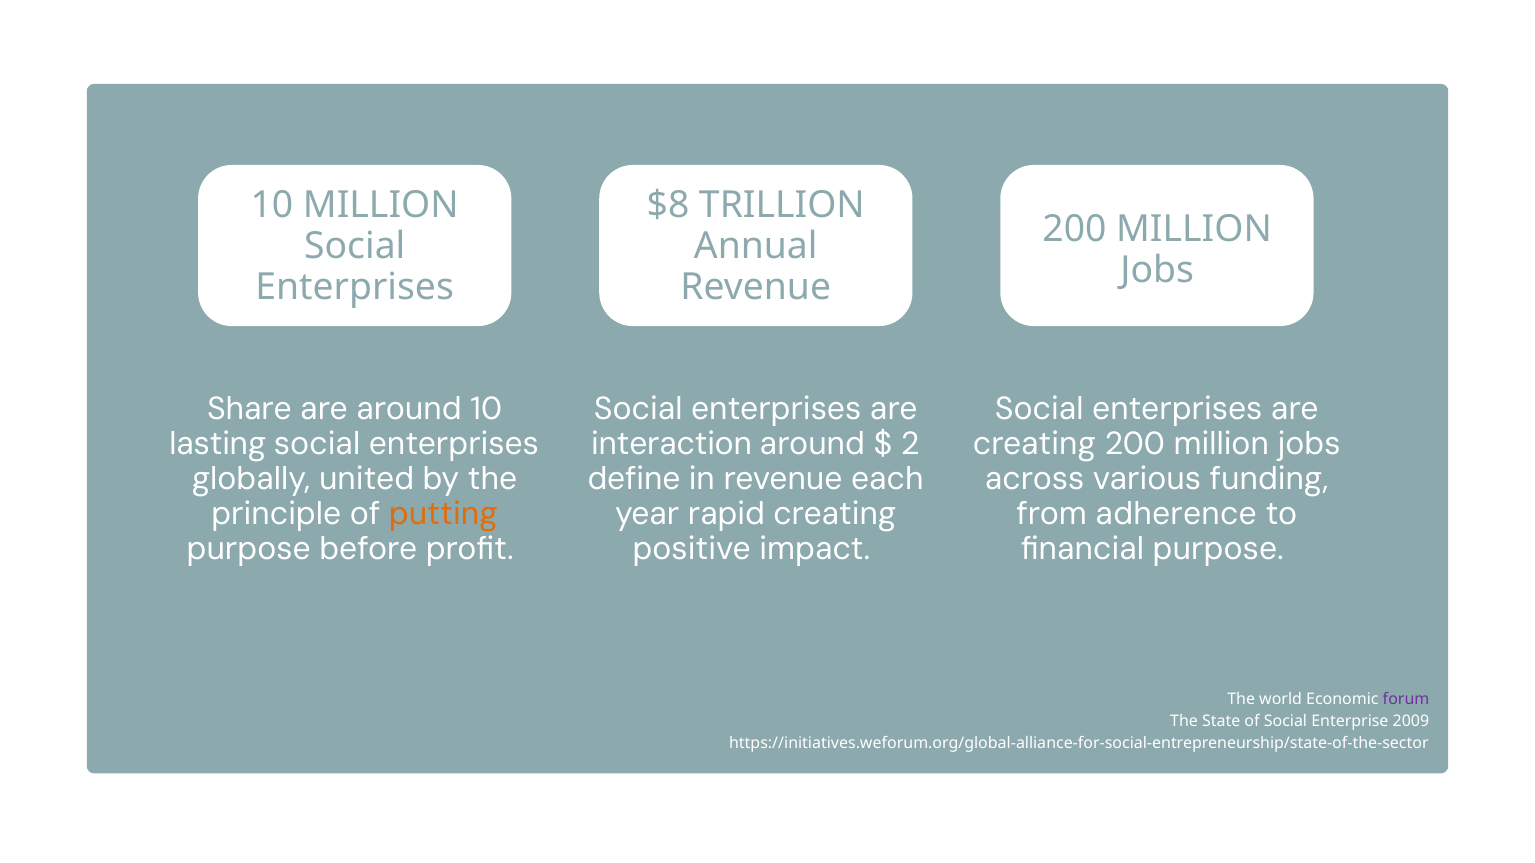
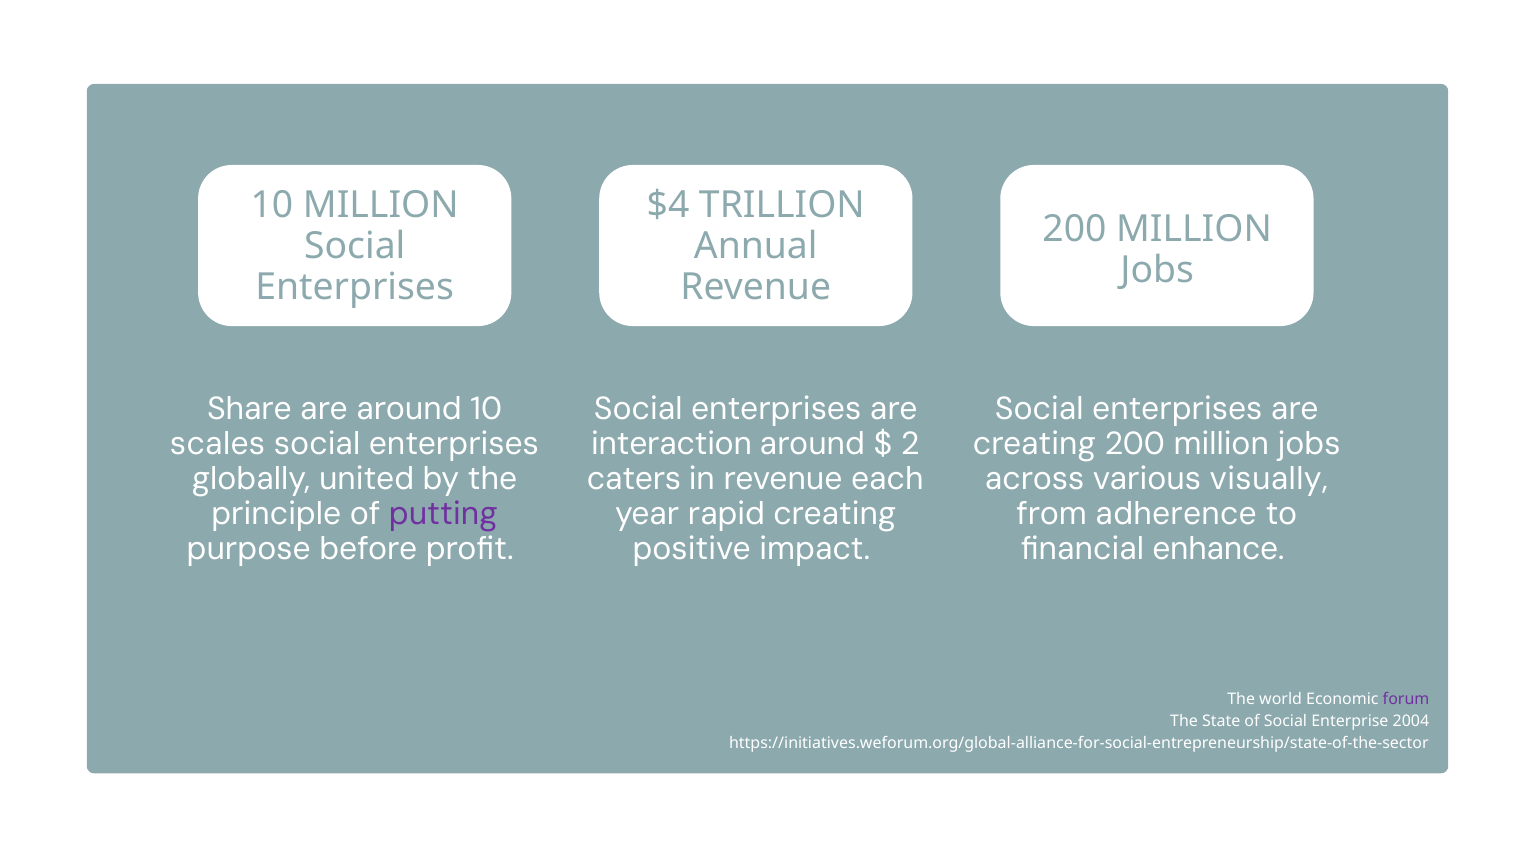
$8: $8 -> $4 (668, 205)
lasting: lasting -> scales (218, 444)
define: define -> caters (634, 479)
funding: funding -> visually (1269, 479)
putting colour: orange -> purple (443, 514)
financial purpose: purpose -> enhance (1218, 550)
2009: 2009 -> 2004 (1411, 722)
